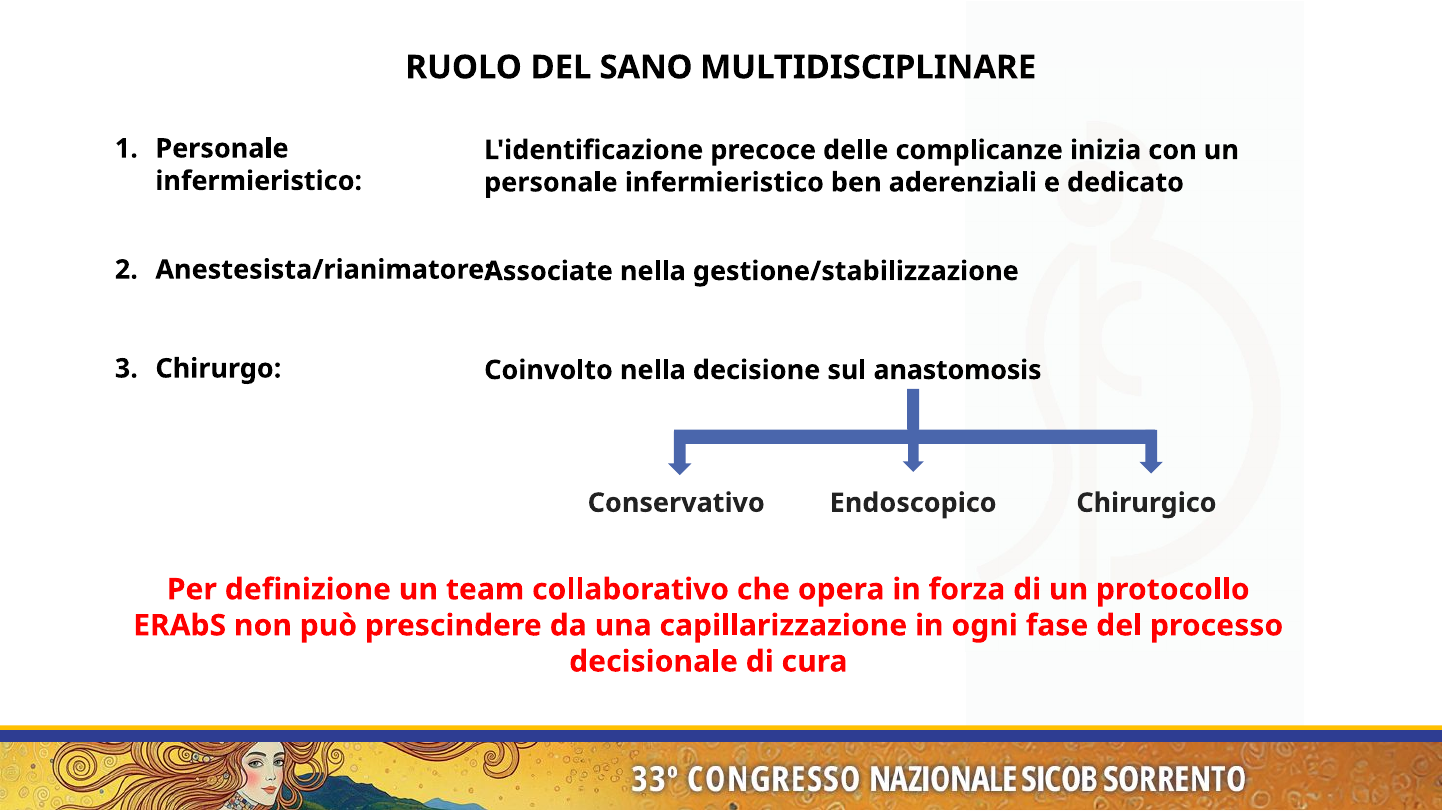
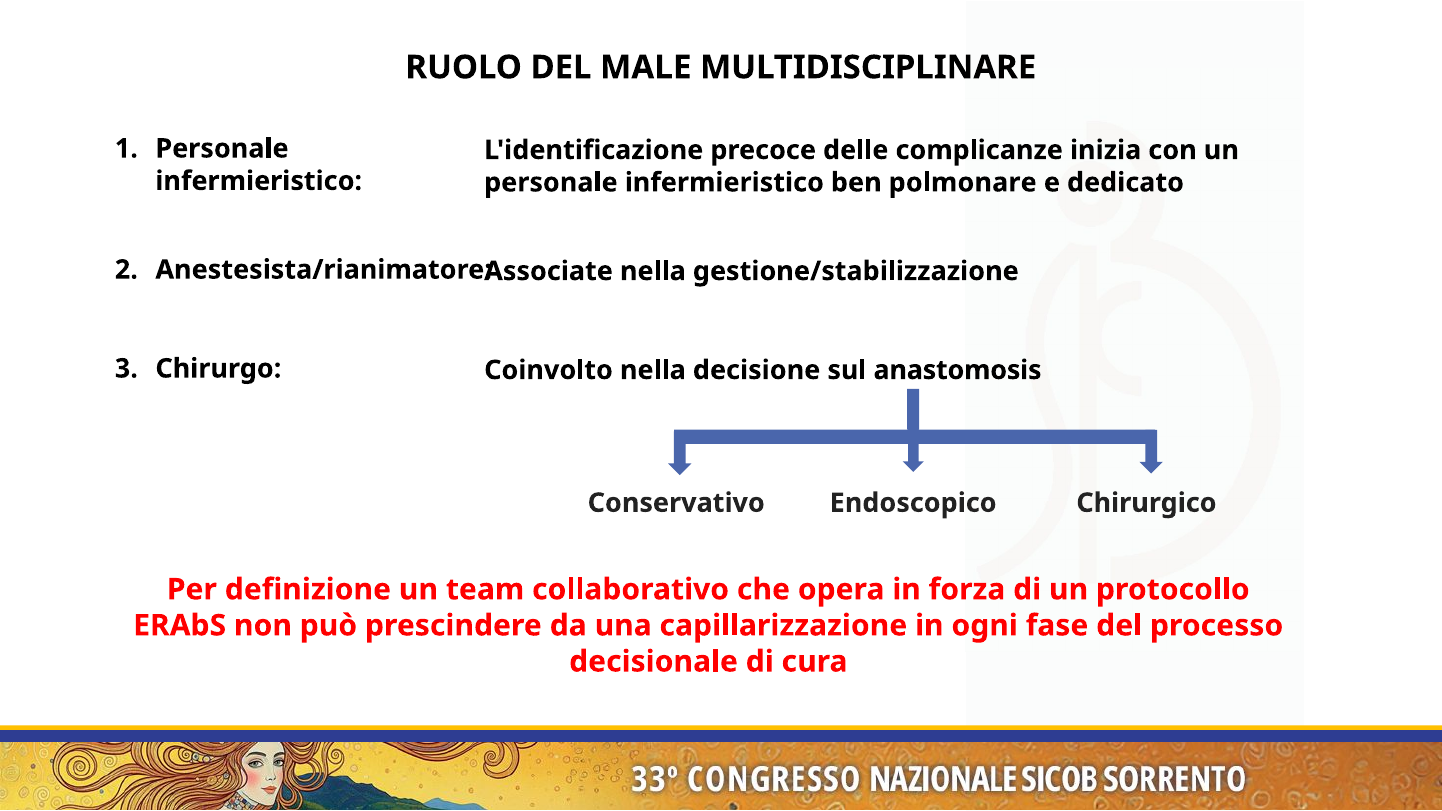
SANO: SANO -> MALE (646, 67)
aderenziali: aderenziali -> polmonare (963, 183)
